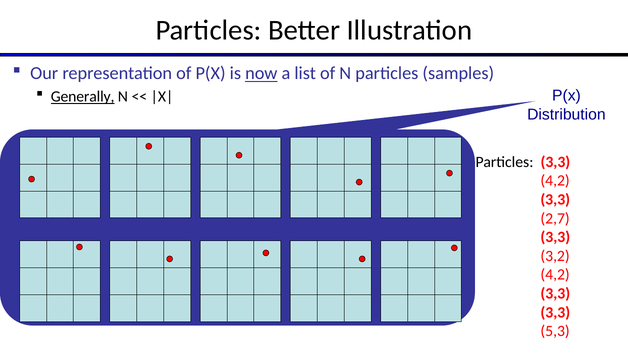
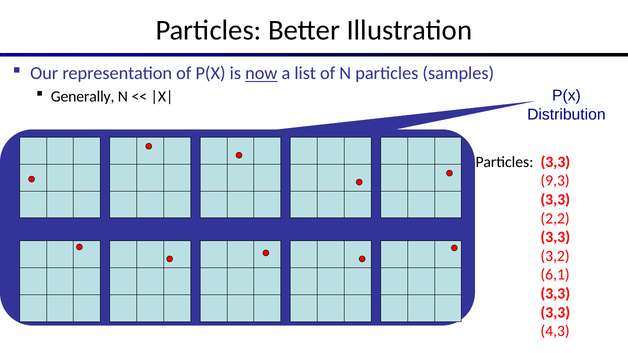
Generally underline: present -> none (83, 97)
4,2: 4,2 -> 9,3 (555, 181)
2,7: 2,7 -> 2,2 (555, 218)
4,2: 4,2 -> 6,1 (555, 275)
5,3: 5,3 -> 4,3 (555, 332)
